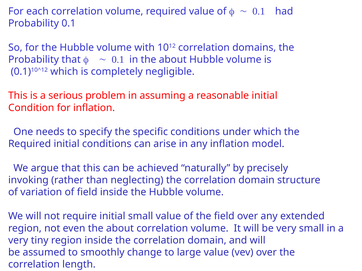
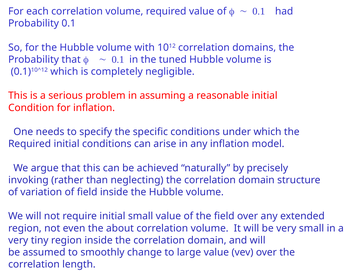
in the about: about -> tuned (173, 60)
